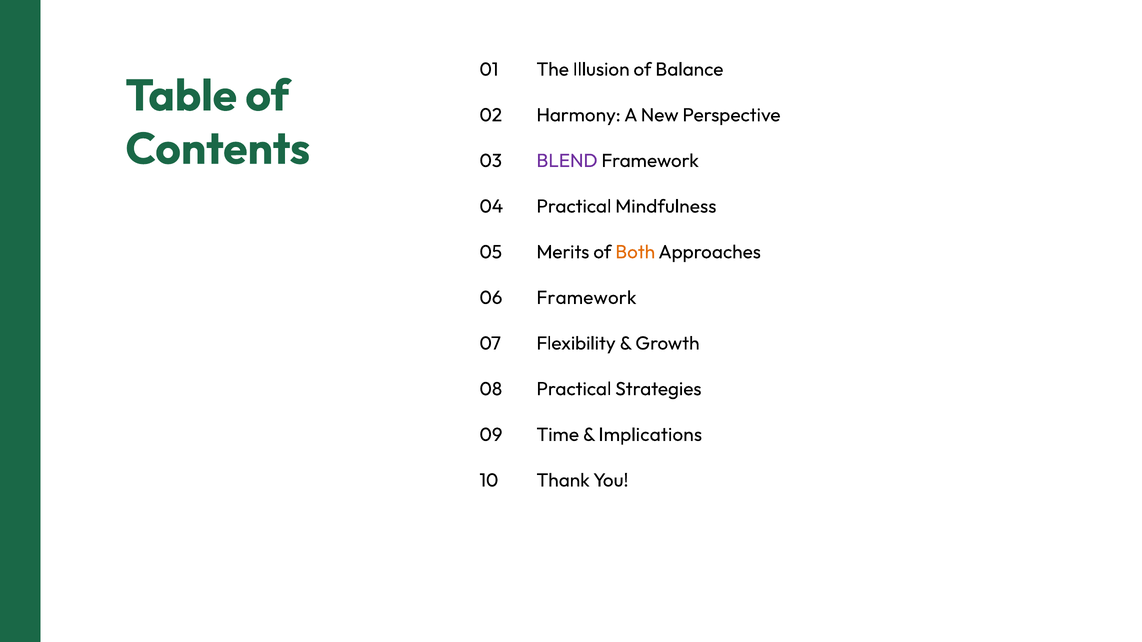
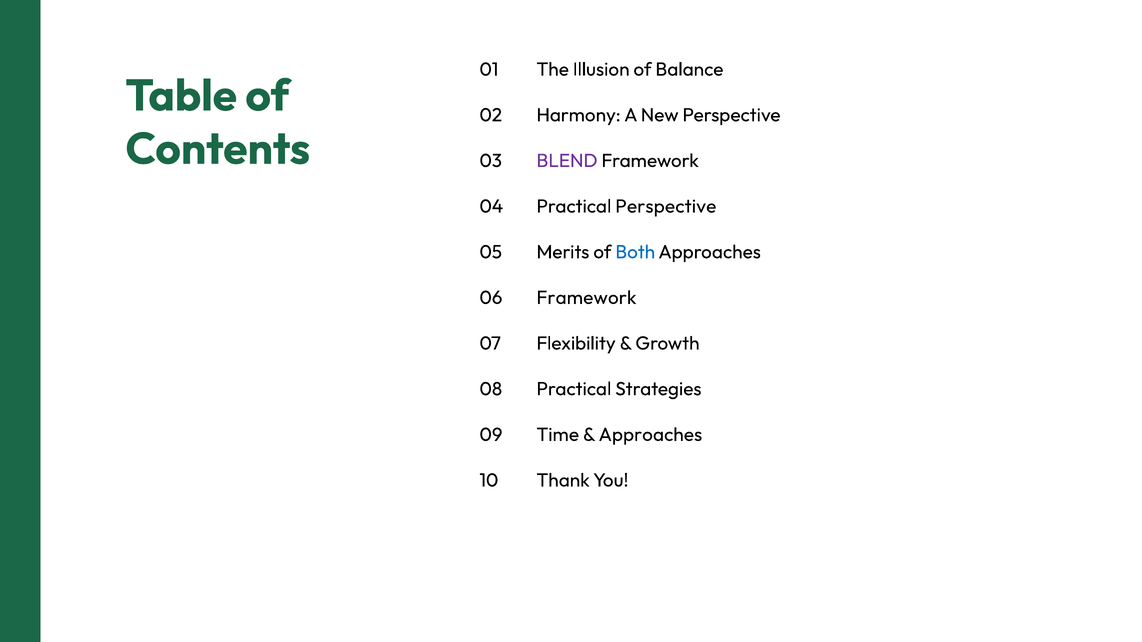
Practical Mindfulness: Mindfulness -> Perspective (666, 206)
Both colour: orange -> blue (635, 252)
Implications: Implications -> Approaches (650, 435)
